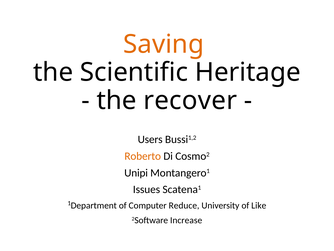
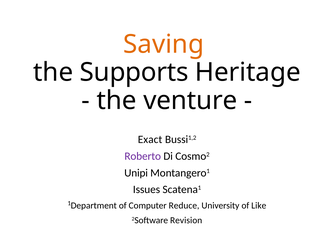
Scientific: Scientific -> Supports (134, 72)
recover: recover -> venture (190, 100)
Users: Users -> Exact (150, 139)
Roberto colour: orange -> purple (143, 156)
Increase: Increase -> Revision (186, 220)
